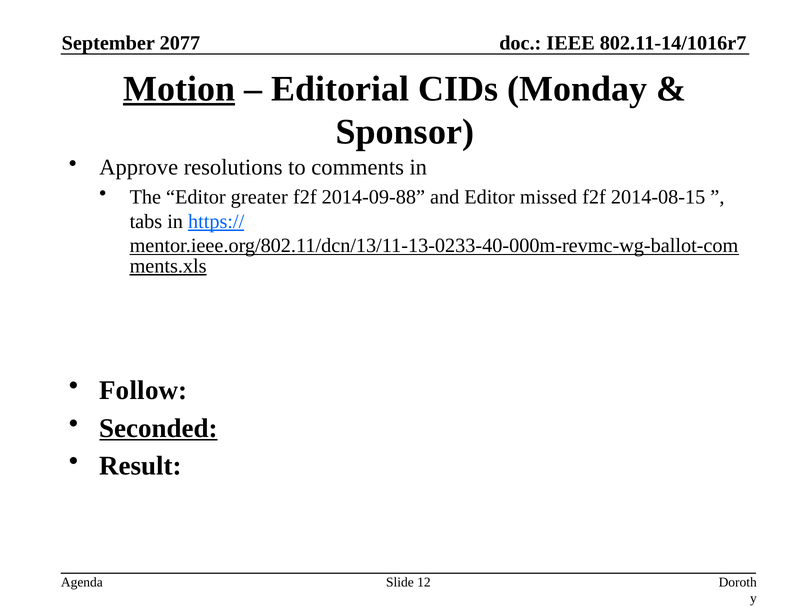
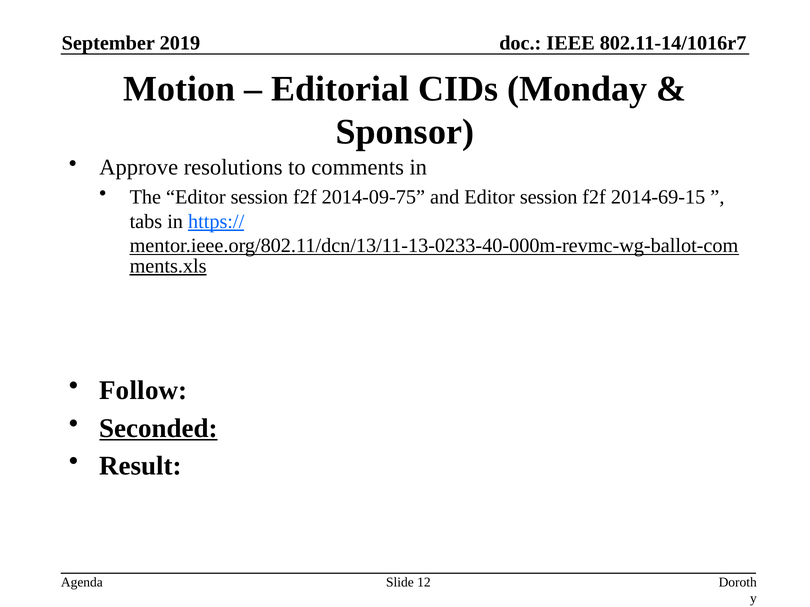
2077: 2077 -> 2019 (180, 43)
Motion underline: present -> none (179, 89)
The Editor greater: greater -> session (259, 197)
2014-09-88: 2014-09-88 -> 2014-09-75 (373, 197)
and Editor missed: missed -> session (549, 197)
2014-08-15: 2014-08-15 -> 2014-69-15 (658, 197)
